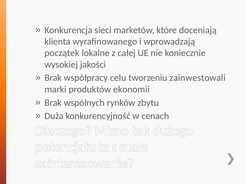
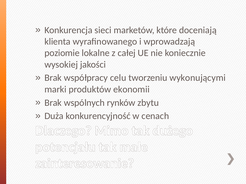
początek: początek -> poziomie (62, 53)
zainwestowali: zainwestowali -> wykonującymi (198, 78)
